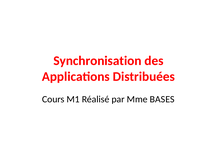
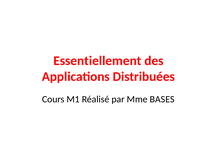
Synchronisation: Synchronisation -> Essentiellement (97, 61)
